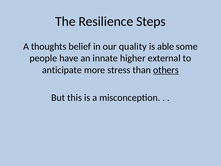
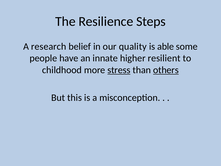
thoughts: thoughts -> research (49, 46)
external: external -> resilient (164, 58)
anticipate: anticipate -> childhood (62, 70)
stress underline: none -> present (119, 70)
